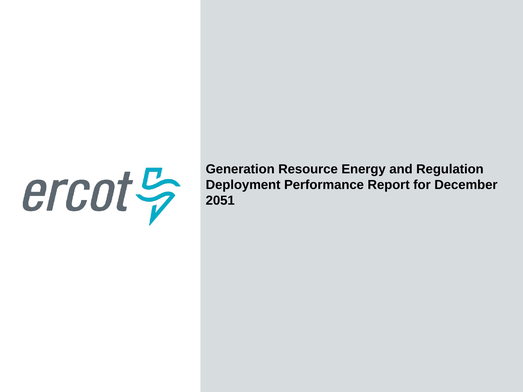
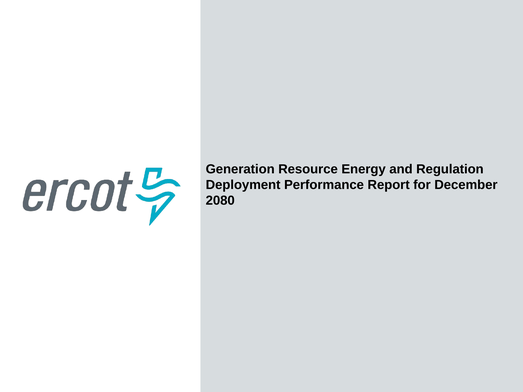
2051: 2051 -> 2080 (220, 201)
